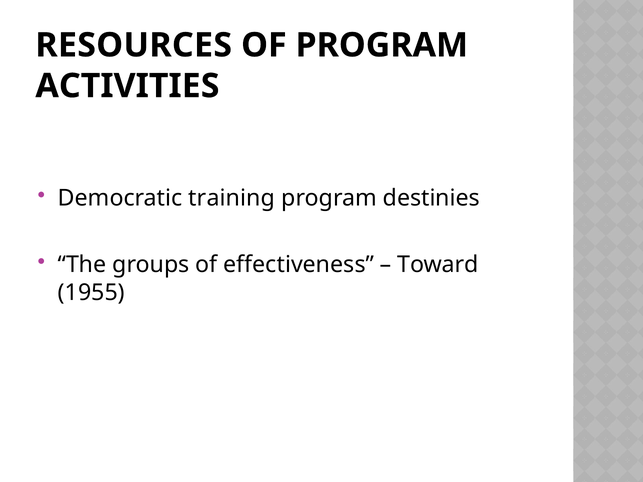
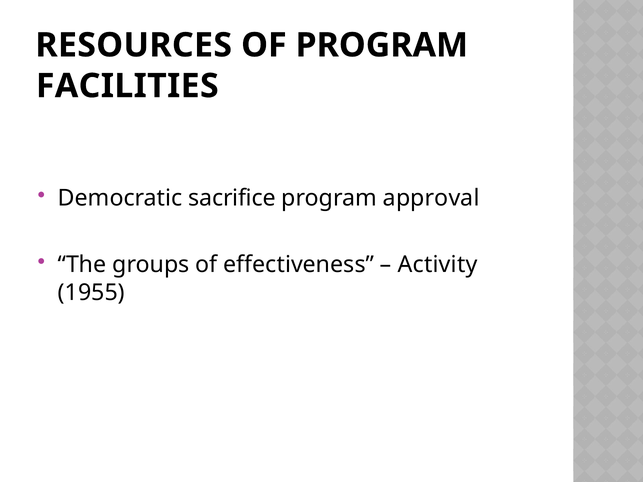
ACTIVITIES: ACTIVITIES -> FACILITIES (127, 86)
training: training -> sacrifice (232, 198)
destinies: destinies -> approval (431, 198)
Toward: Toward -> Activity (438, 265)
